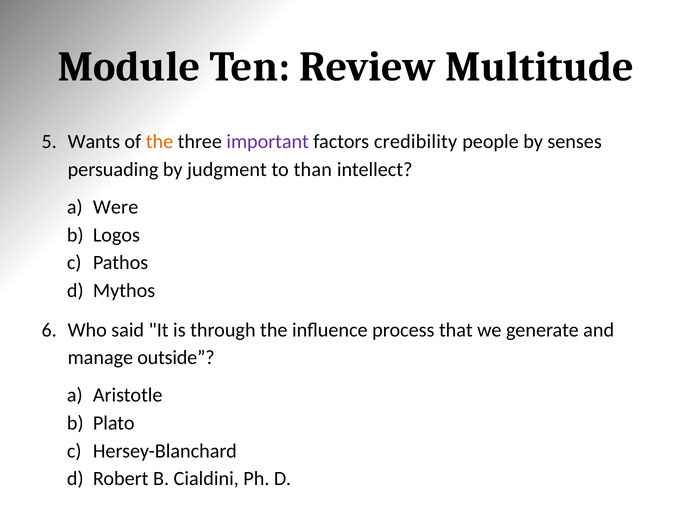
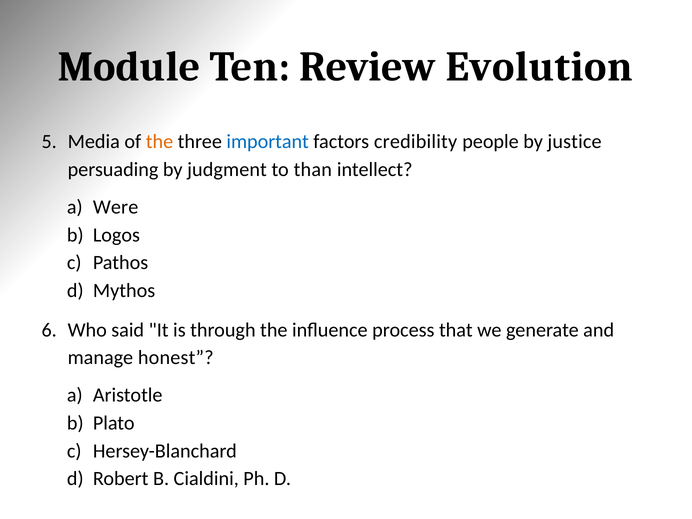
Multitude: Multitude -> Evolution (539, 67)
Wants: Wants -> Media (94, 142)
important colour: purple -> blue (268, 142)
senses: senses -> justice (575, 142)
outside: outside -> honest (176, 358)
